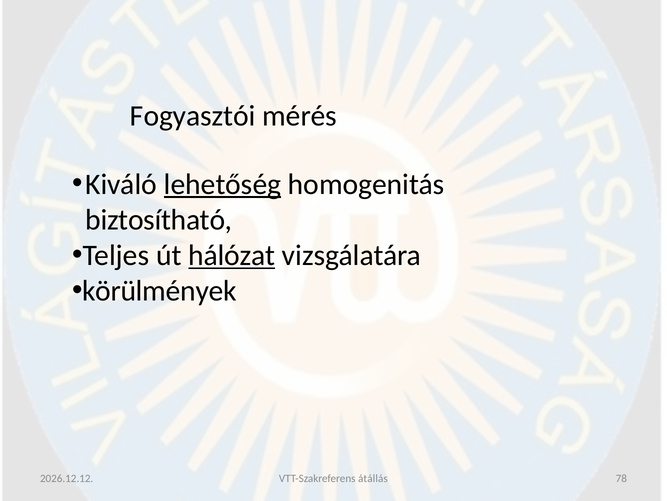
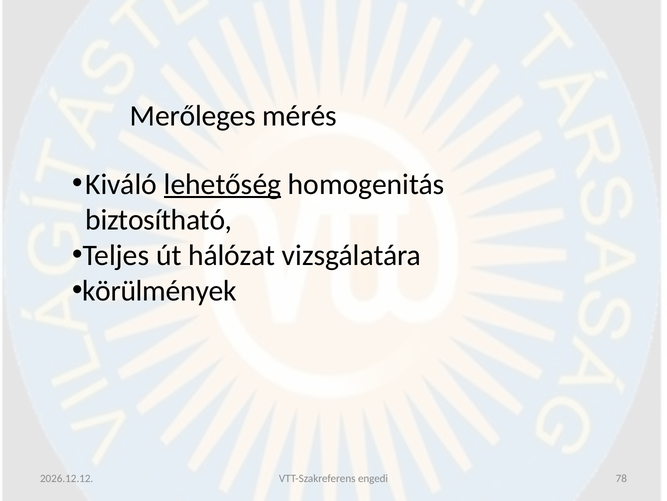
Fogyasztói: Fogyasztói -> Merőleges (193, 116)
hálózat underline: present -> none (232, 255)
átállás: átállás -> engedi (373, 478)
